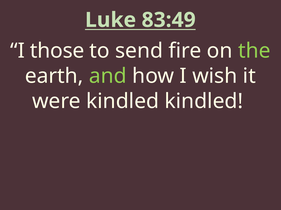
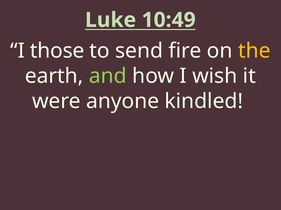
83:49: 83:49 -> 10:49 (169, 20)
the colour: light green -> yellow (254, 51)
were kindled: kindled -> anyone (123, 102)
